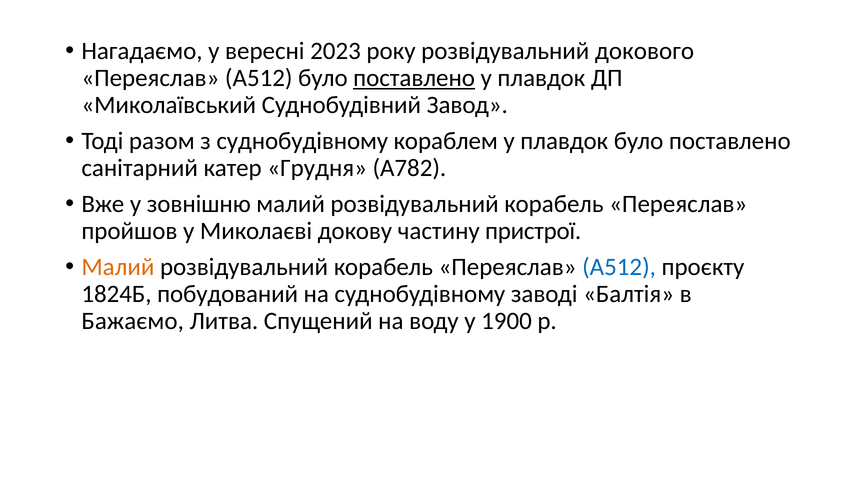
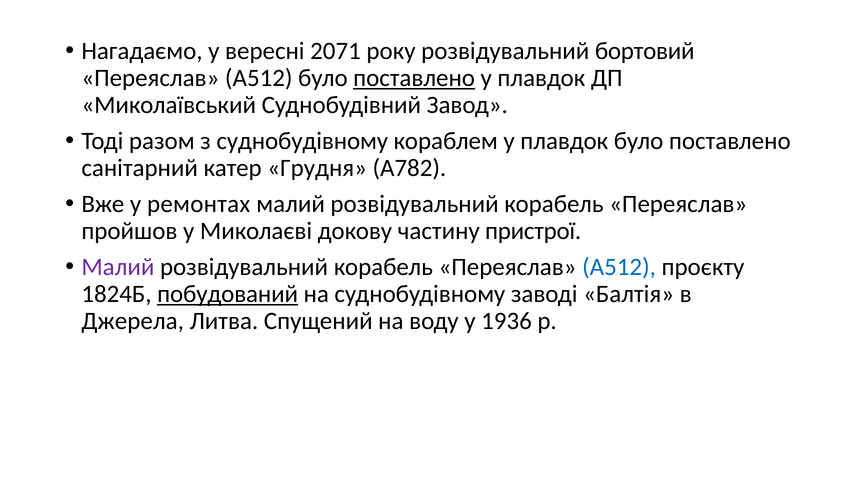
2023: 2023 -> 2071 (336, 51)
докового: докового -> бортовий (645, 51)
зовнішню: зовнішню -> ремонтах (199, 204)
Малий colour: orange -> purple (118, 267)
побудований underline: none -> present (228, 294)
Бажаємо: Бажаємо -> Джерела (133, 321)
1900: 1900 -> 1936 (507, 321)
